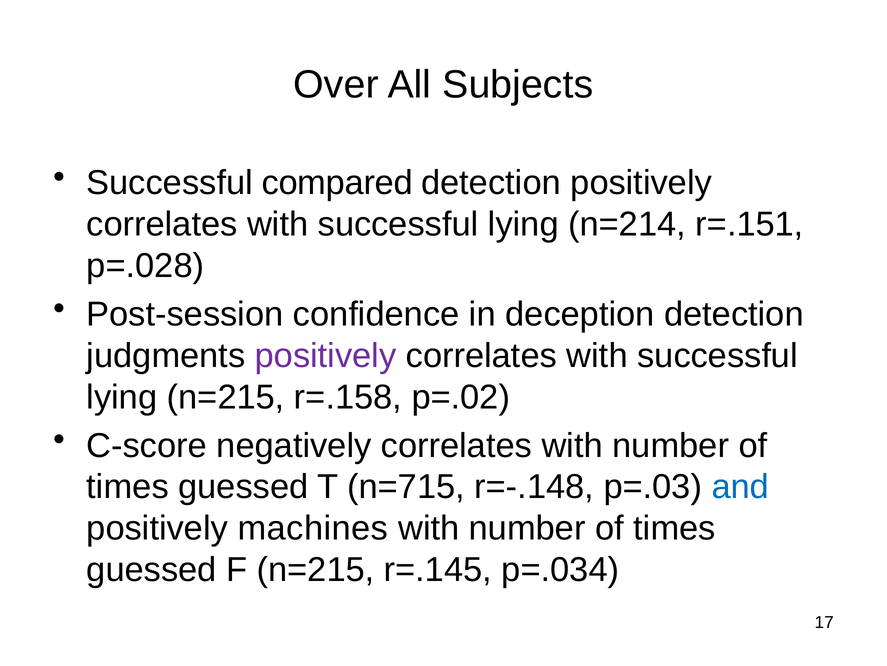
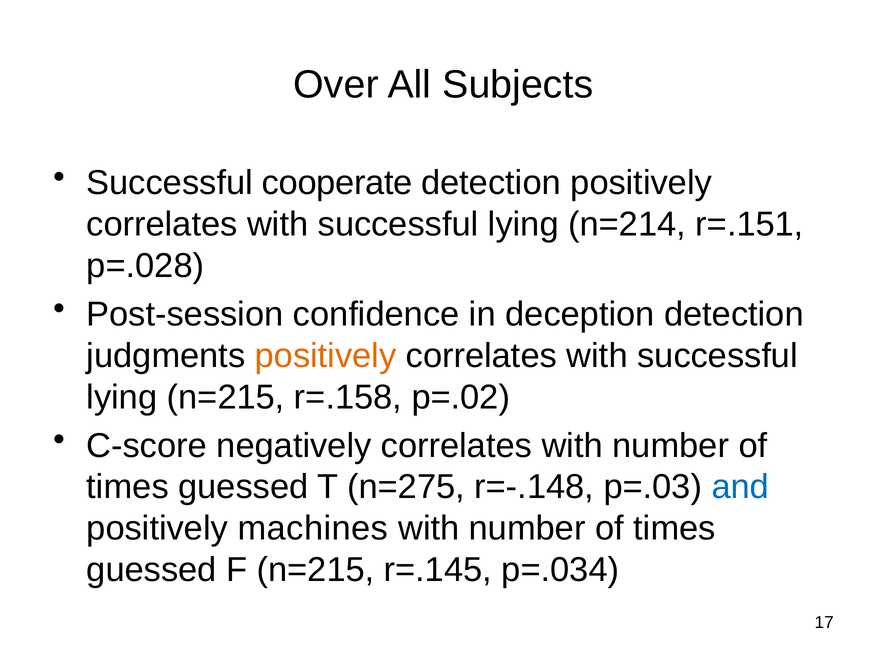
compared: compared -> cooperate (337, 183)
positively colour: purple -> orange (326, 355)
n=715: n=715 -> n=275 (406, 487)
